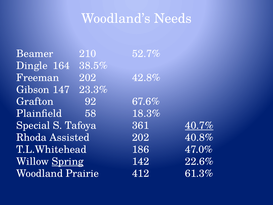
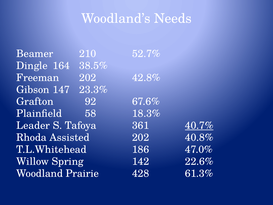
Special: Special -> Leader (33, 125)
Spring underline: present -> none (68, 161)
412: 412 -> 428 (141, 173)
